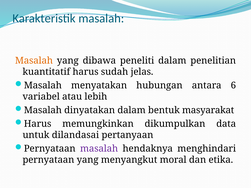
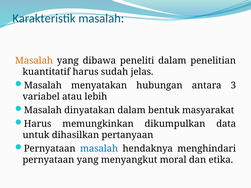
6: 6 -> 3 (233, 86)
dilandasai: dilandasai -> dihasilkan (75, 135)
masalah colour: purple -> blue (99, 149)
